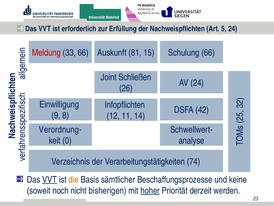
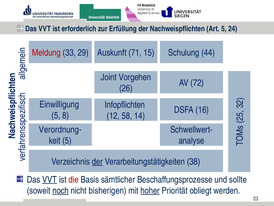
33 66: 66 -> 29 (83, 53)
81: 81 -> 71 (135, 53)
Schulung 66: 66 -> 44 (208, 53)
Schließen: Schließen -> Vorgehen (135, 77)
AV 24: 24 -> 72 (197, 83)
42: 42 -> 16 (202, 110)
9: 9 -> 5 (56, 115)
11: 11 -> 58 (127, 116)
keit 0: 0 -> 5 (67, 140)
der underline: none -> present (97, 161)
74: 74 -> 38 (194, 161)
die colour: orange -> red (74, 179)
keine: keine -> sollte (238, 179)
noch underline: none -> present (61, 190)
derzeit: derzeit -> obliegt (201, 190)
